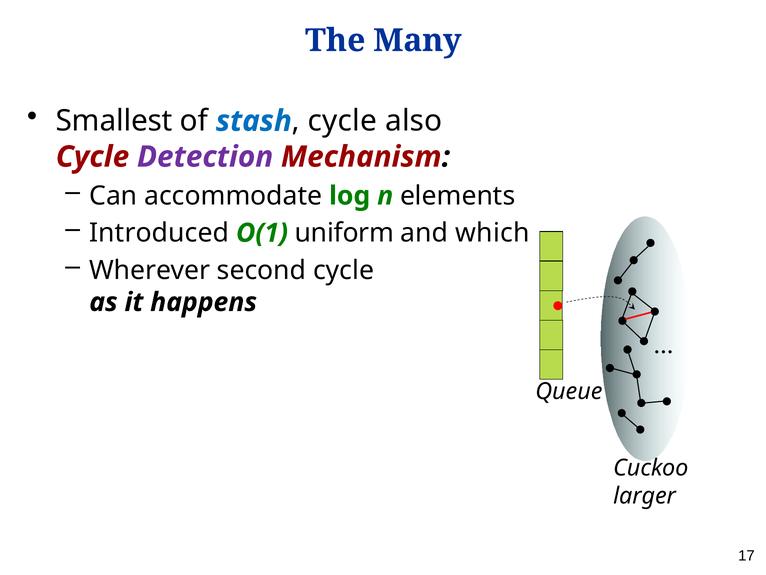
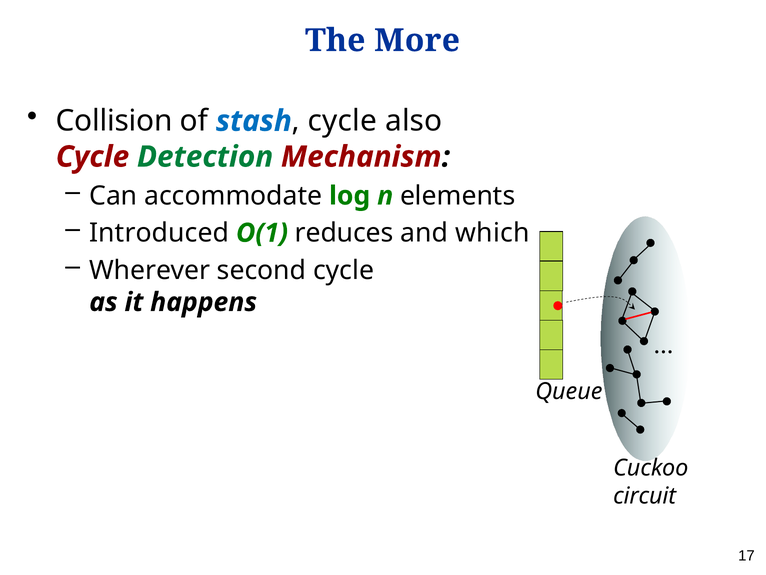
Many: Many -> More (417, 41)
Smallest: Smallest -> Collision (114, 121)
Detection colour: purple -> green (205, 157)
uniform: uniform -> reduces (344, 233)
larger: larger -> circuit (645, 496)
